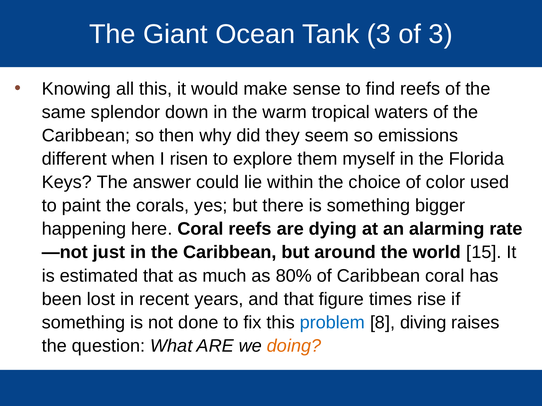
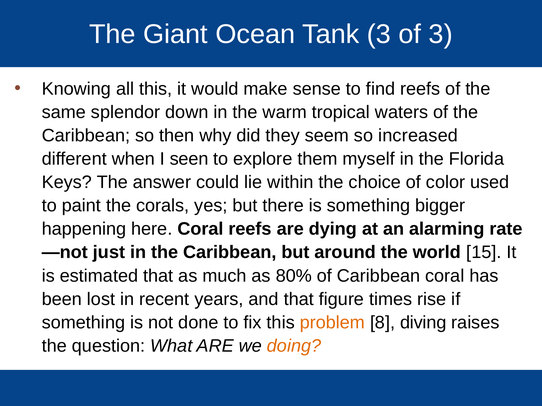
emissions: emissions -> increased (418, 136)
risen: risen -> seen (189, 159)
problem colour: blue -> orange (332, 323)
